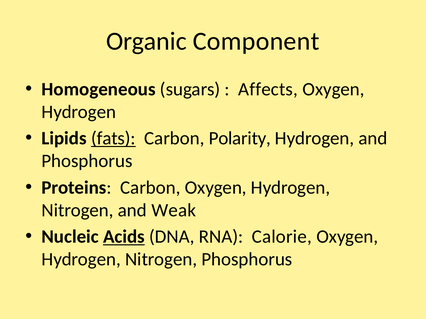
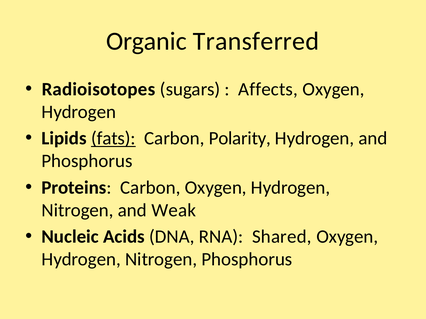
Component: Component -> Transferred (256, 41)
Homogeneous: Homogeneous -> Radioisotopes (99, 89)
Acids underline: present -> none (124, 237)
Calorie: Calorie -> Shared (282, 237)
